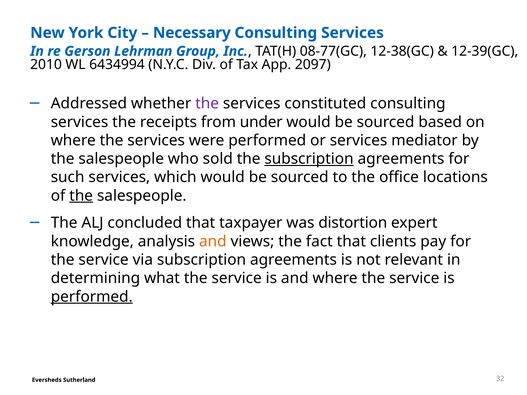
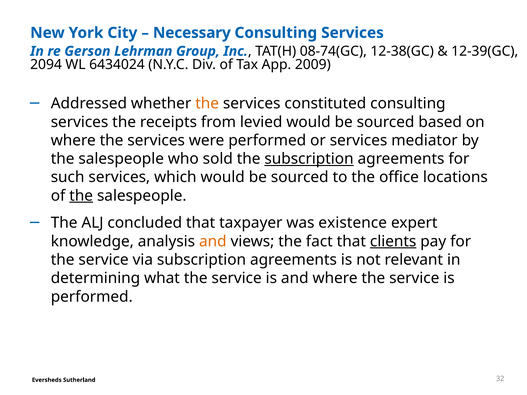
08-77(GC: 08-77(GC -> 08-74(GC (333, 51)
2010: 2010 -> 2094 (46, 65)
6434994: 6434994 -> 6434024 (117, 65)
2097: 2097 -> 2009 (313, 65)
the colour: purple -> orange (207, 104)
under: under -> levied (261, 122)
distortion: distortion -> existence (353, 223)
clients underline: none -> present (393, 241)
performed underline: present -> none (92, 297)
